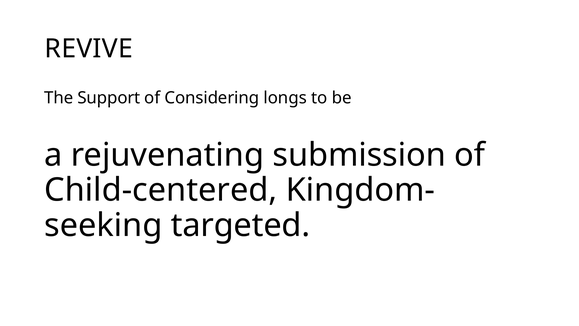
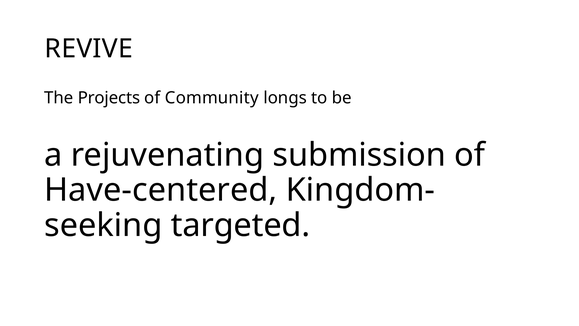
Support: Support -> Projects (109, 98)
Considering: Considering -> Community (212, 98)
Child-centered: Child-centered -> Have-centered (161, 190)
